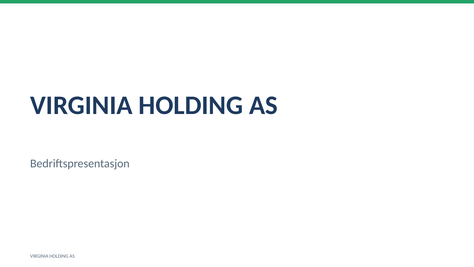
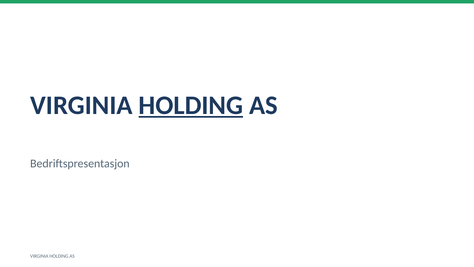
HOLDING underline: none -> present (191, 105)
